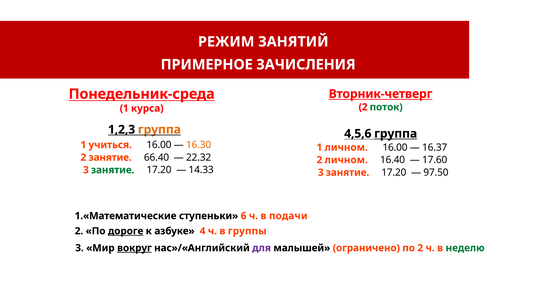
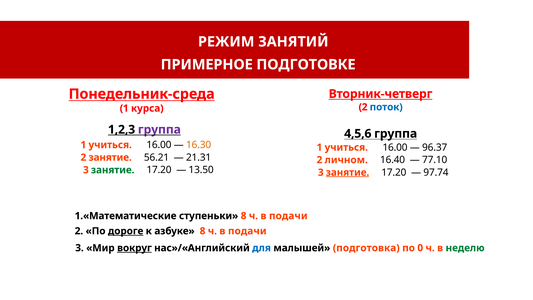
ЗАЧИСЛЕНИЯ: ЗАЧИСЛЕНИЯ -> ПОДГОТОВКЕ (306, 65)
поток colour: green -> blue (386, 107)
группа colour: orange -> purple (159, 130)
группа underline: present -> none (396, 134)
личном: личном -> учиться (346, 147)
16.37: 16.37 -> 96.37 (435, 147)
66.40: 66.40 -> 56.21 (157, 157)
22.32: 22.32 -> 21.31 (199, 157)
17.60: 17.60 -> 77.10 (435, 160)
14.33: 14.33 -> 13.50 (201, 170)
занятие underline: none -> present (348, 172)
97.50: 97.50 -> 97.74 (436, 172)
ступеньки 6: 6 -> 8 (244, 216)
азбуке 4: 4 -> 8 (203, 231)
группы: группы -> подачи (247, 231)
для colour: purple -> blue (262, 248)
ограничено: ограничено -> подготовка (366, 248)
по 2: 2 -> 0 (420, 248)
